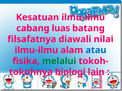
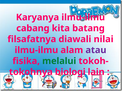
Kesatuan: Kesatuan -> Karyanya (37, 17)
luas: luas -> kita (61, 28)
atau colour: blue -> purple (96, 50)
